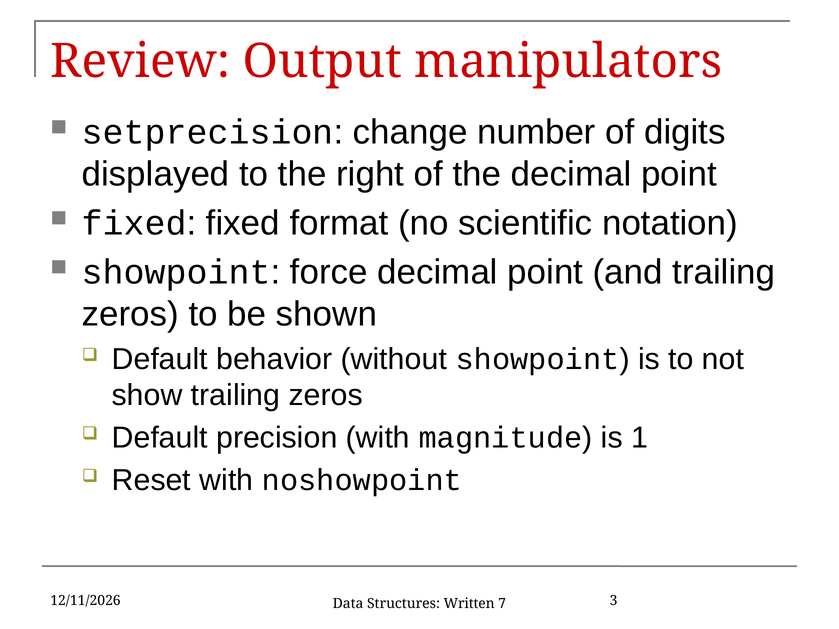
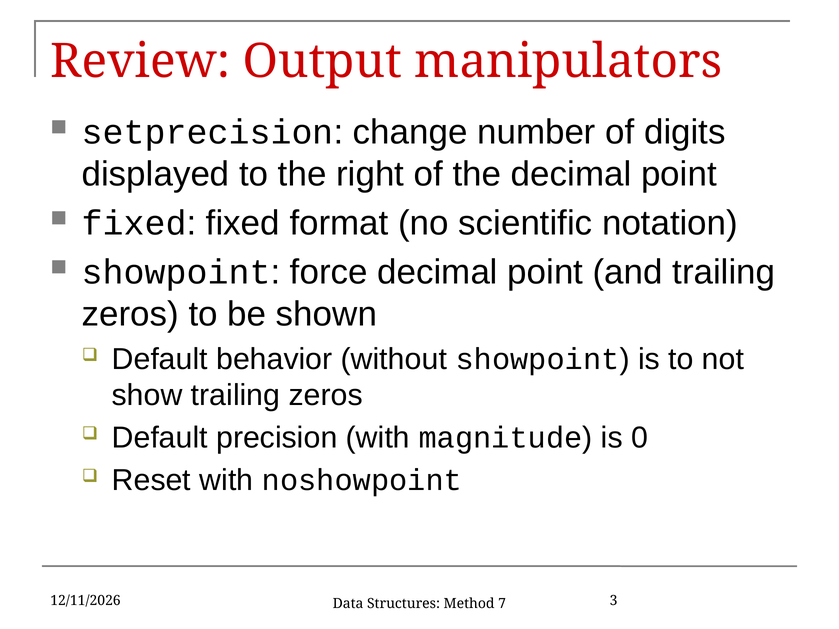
1: 1 -> 0 (640, 438)
Written: Written -> Method (469, 604)
